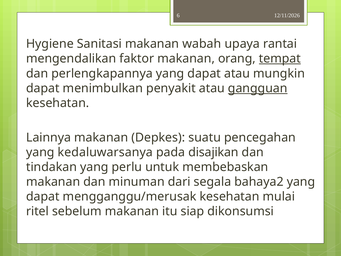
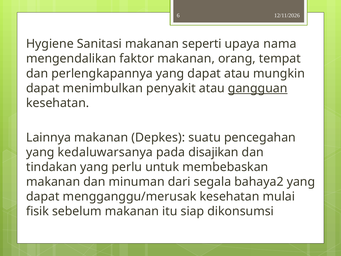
wabah: wabah -> seperti (202, 44)
rantai: rantai -> nama (280, 44)
tempat underline: present -> none (280, 59)
ritel: ritel -> fisik (37, 211)
